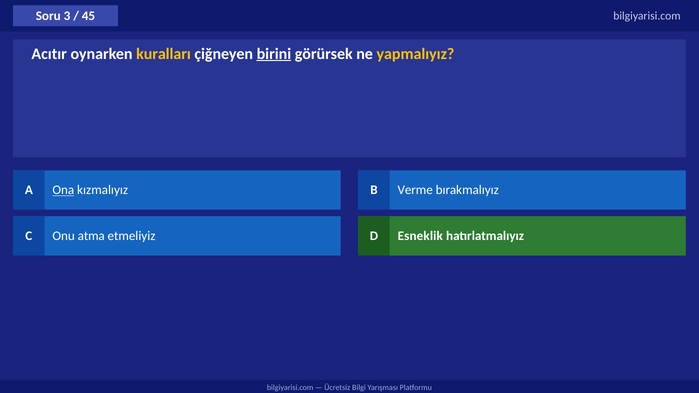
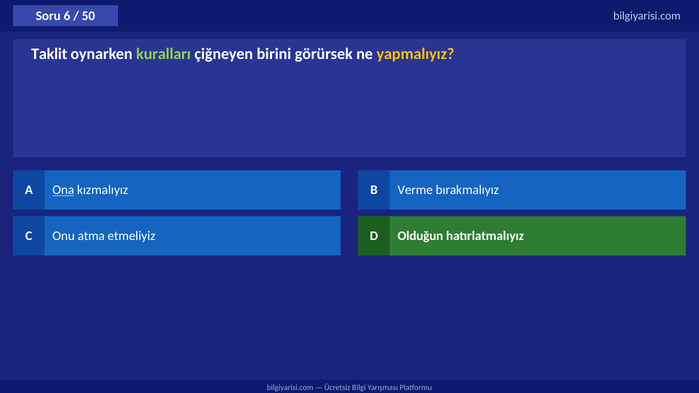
3: 3 -> 6 (67, 16)
45: 45 -> 50 (88, 16)
Acıtır: Acıtır -> Taklit (49, 54)
kuralları colour: yellow -> light green (163, 54)
birini underline: present -> none (274, 54)
Esneklik: Esneklik -> Olduğun (420, 236)
